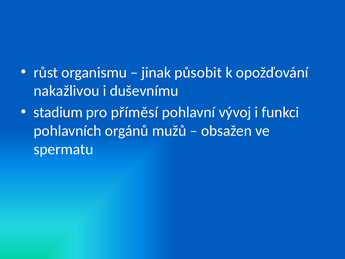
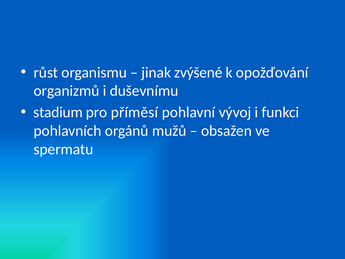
působit: působit -> zvýšené (198, 72)
nakažlivou: nakažlivou -> organizmů (67, 91)
